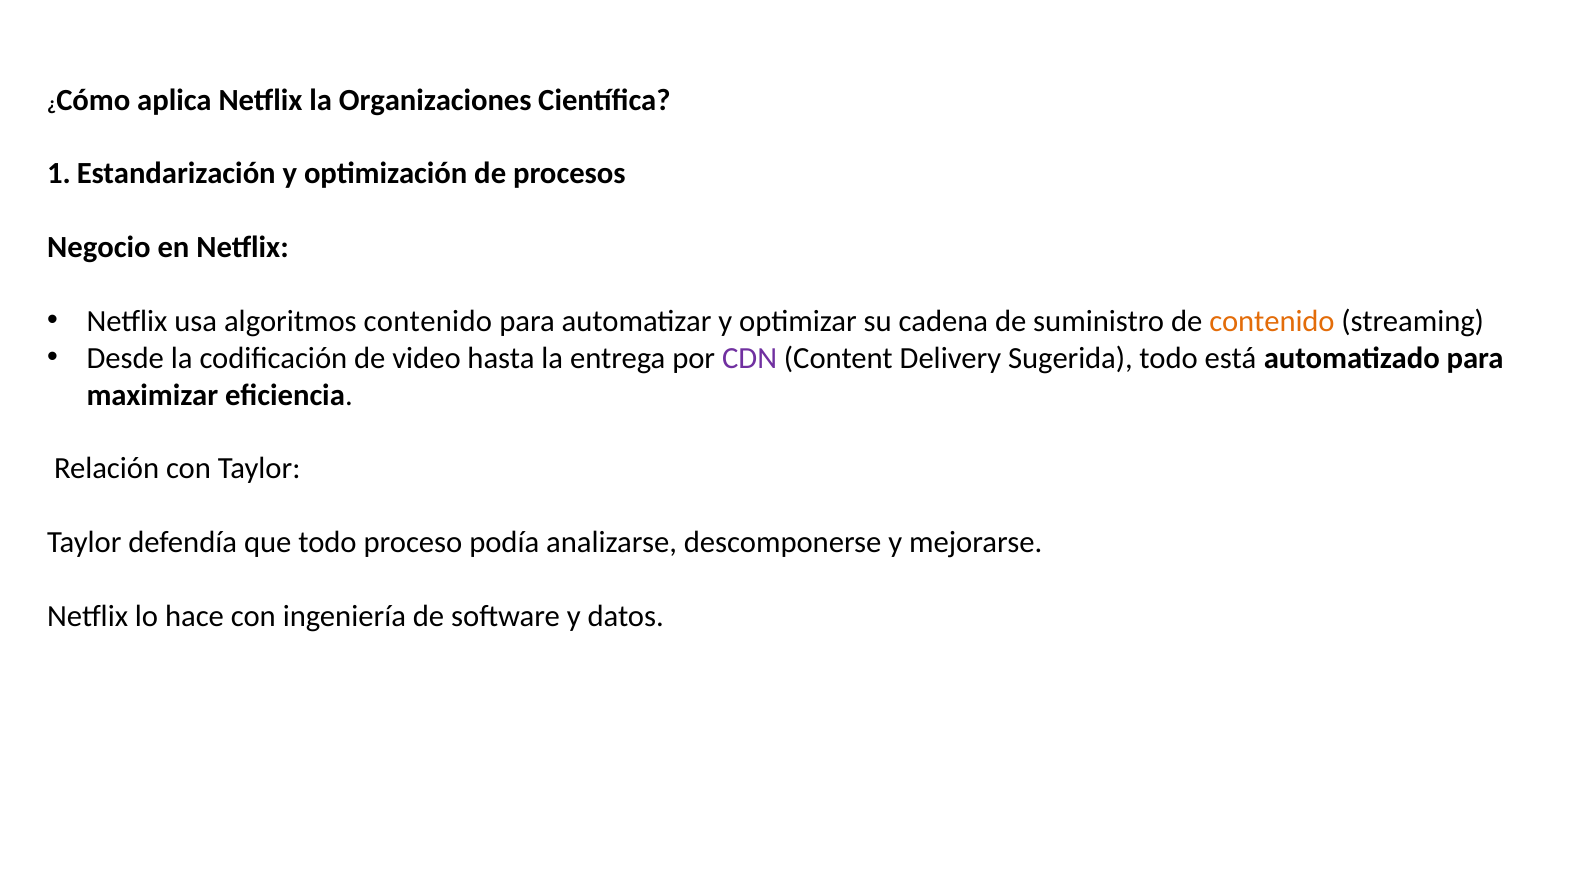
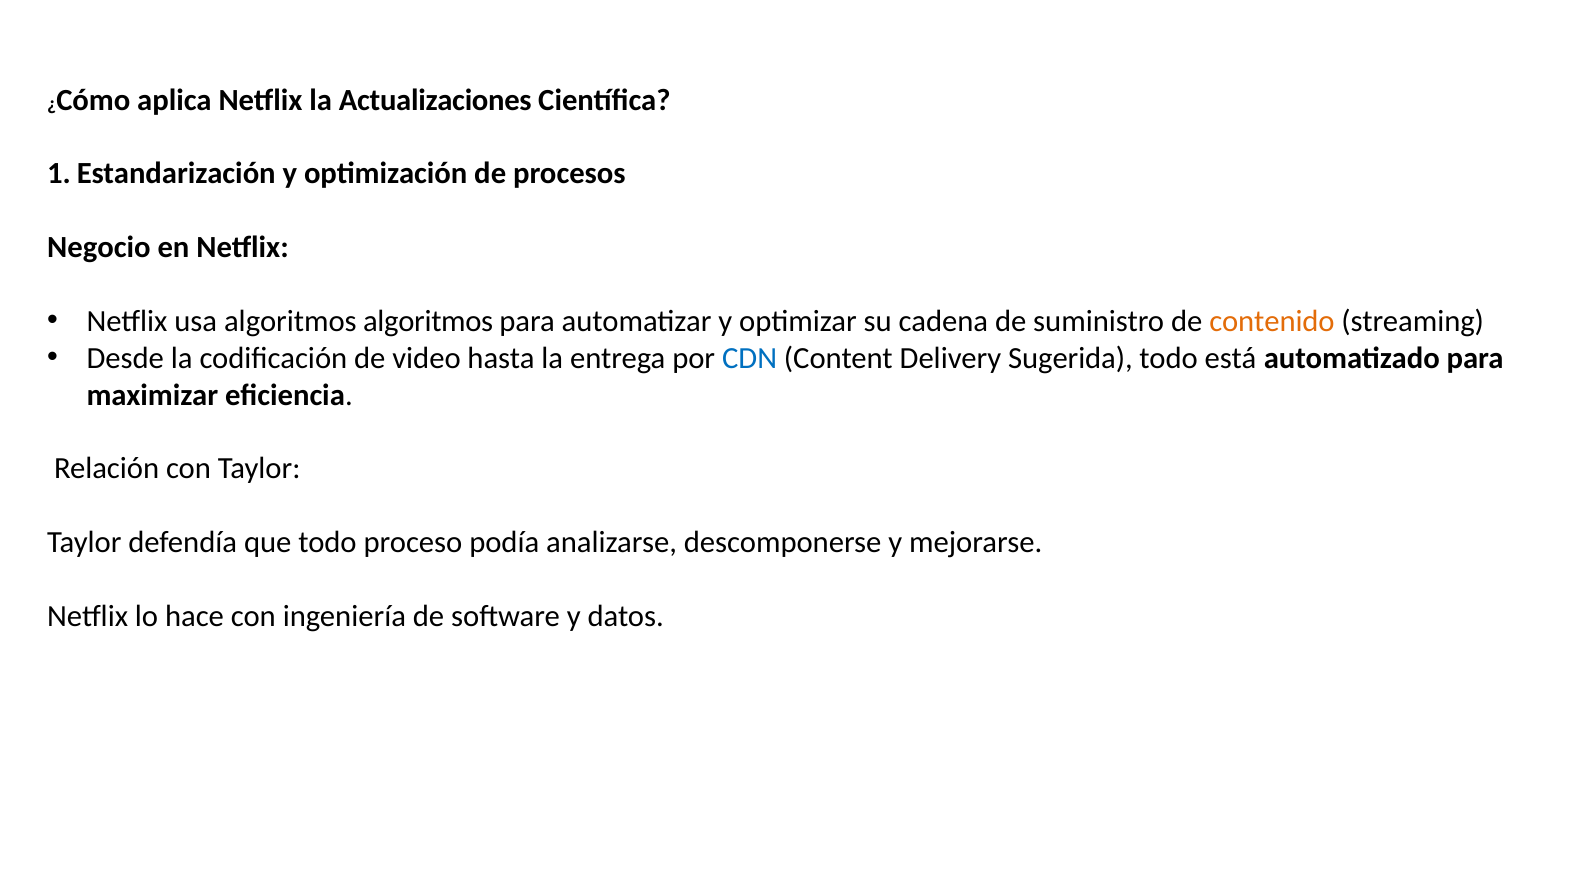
Organizaciones: Organizaciones -> Actualizaciones (435, 100)
algoritmos contenido: contenido -> algoritmos (428, 321)
CDN colour: purple -> blue (750, 358)
